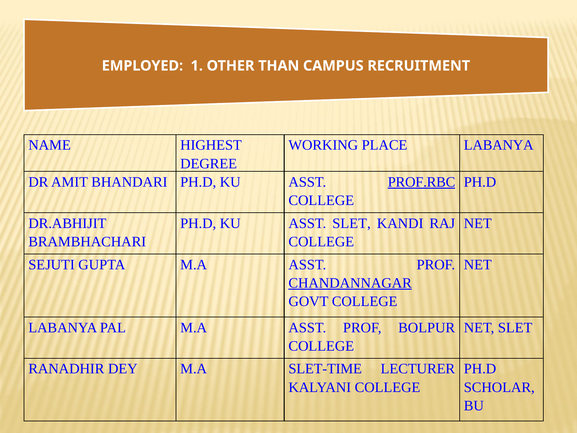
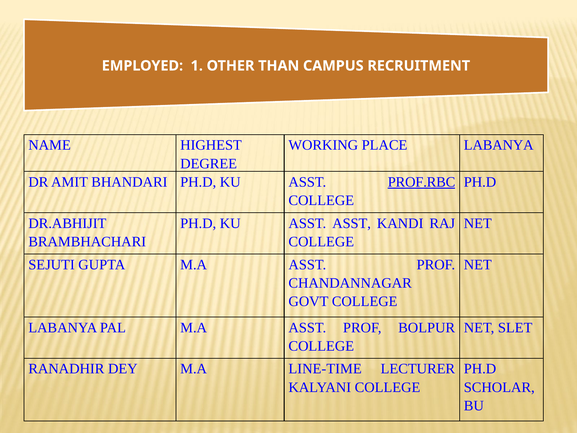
ASST SLET: SLET -> ASST (352, 223)
CHANDANNAGAR underline: present -> none (350, 283)
SLET-TIME: SLET-TIME -> LINE-TIME (325, 369)
